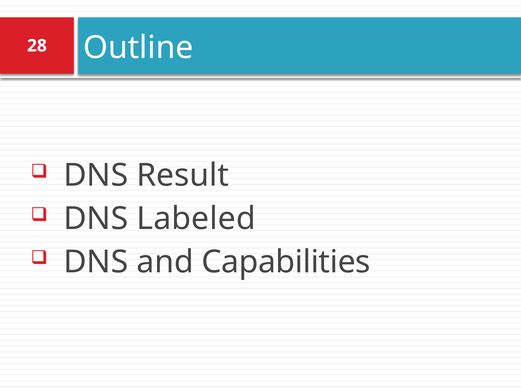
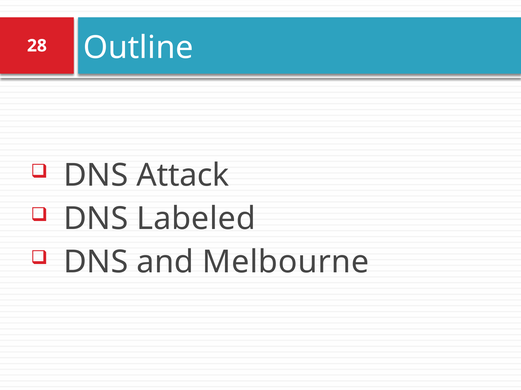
Result: Result -> Attack (183, 176)
Capabilities: Capabilities -> Melbourne (286, 262)
